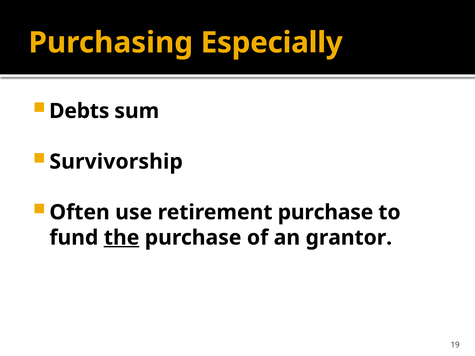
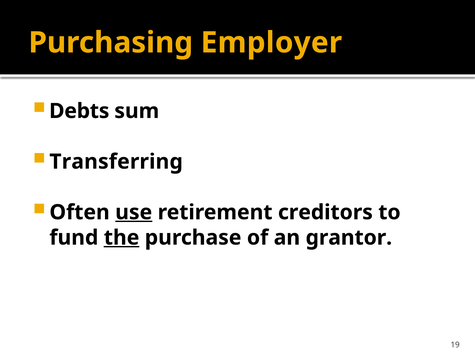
Especially: Especially -> Employer (271, 43)
Survivorship: Survivorship -> Transferring (116, 162)
use underline: none -> present (134, 212)
retirement purchase: purchase -> creditors (325, 212)
